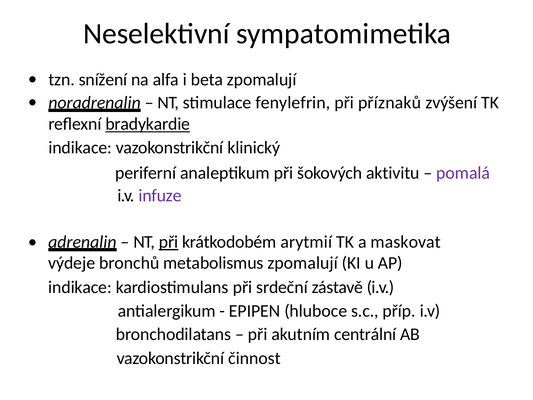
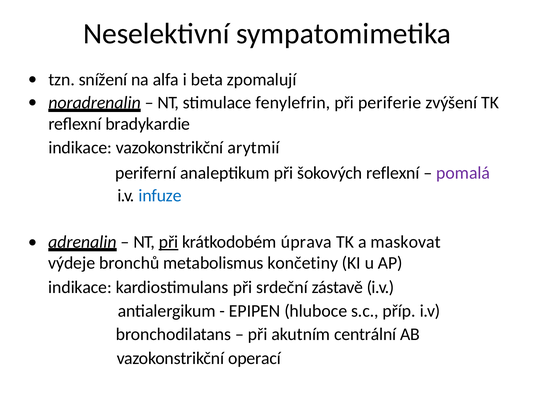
příznaků: příznaků -> periferie (390, 103)
bradykardie underline: present -> none (148, 124)
klinický: klinický -> arytmií (254, 148)
šokových aktivitu: aktivitu -> reflexní (393, 173)
infuze colour: purple -> blue (160, 196)
arytmií: arytmií -> úprava (306, 242)
metabolismus zpomalují: zpomalují -> končetiny (303, 263)
činnost: činnost -> operací (255, 358)
